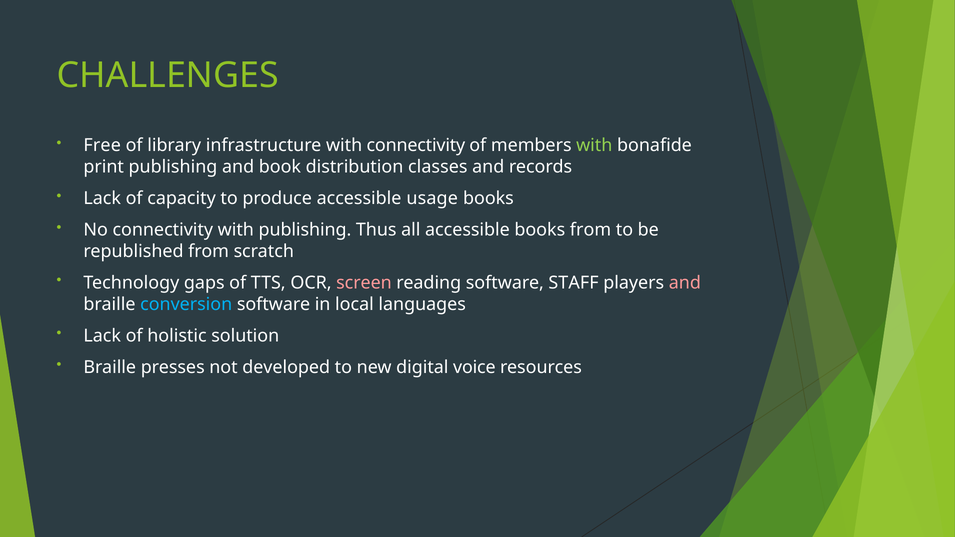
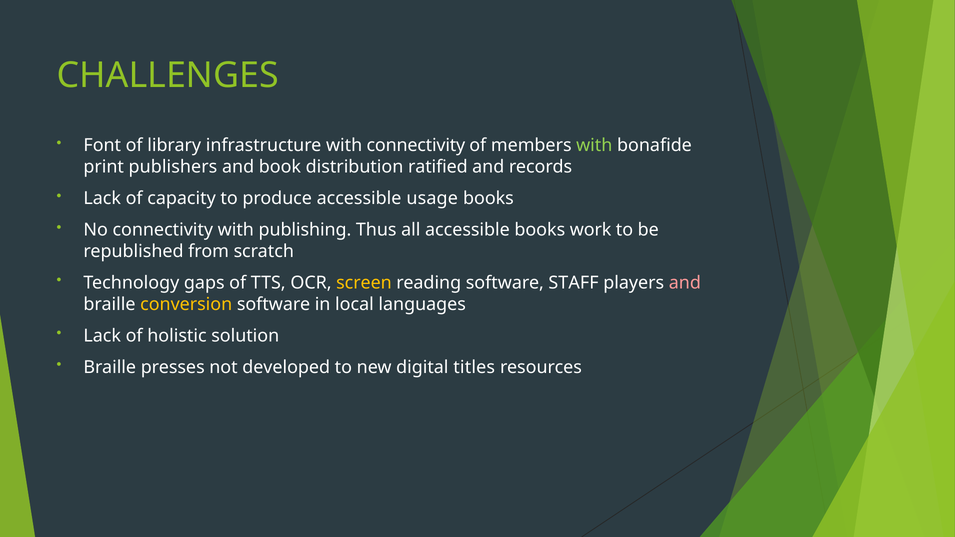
Free: Free -> Font (102, 146)
print publishing: publishing -> publishers (173, 167)
classes: classes -> ratified (438, 167)
books from: from -> work (591, 230)
screen colour: pink -> yellow (364, 283)
conversion colour: light blue -> yellow (186, 304)
voice: voice -> titles (474, 367)
